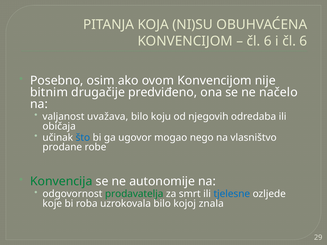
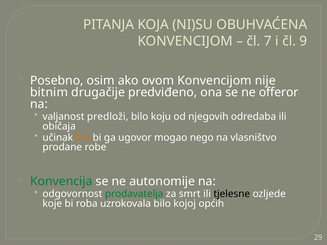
6: 6 -> 7 (268, 41)
i čl 6: 6 -> 9 (303, 41)
načelo: načelo -> offeror (279, 92)
uvažava: uvažava -> predloži (108, 117)
što colour: blue -> orange (83, 138)
tjelesne colour: blue -> black (232, 194)
znala: znala -> općih (211, 204)
